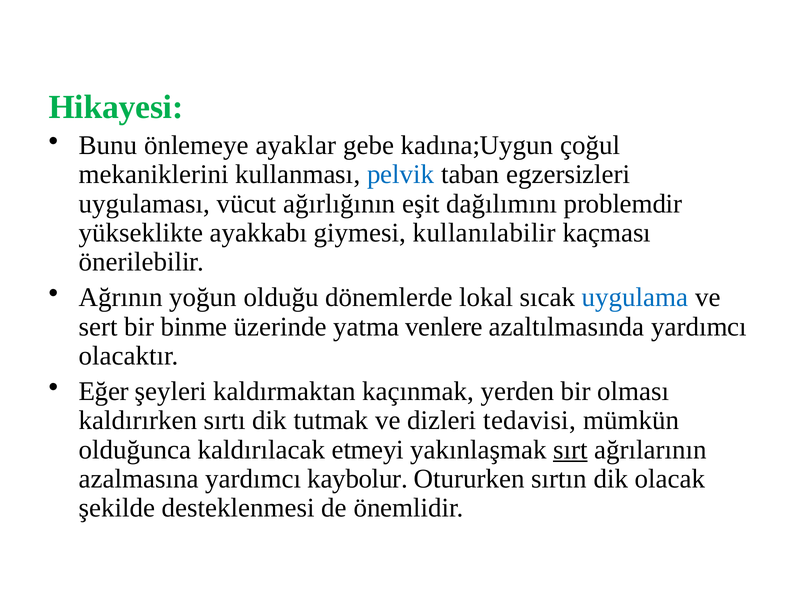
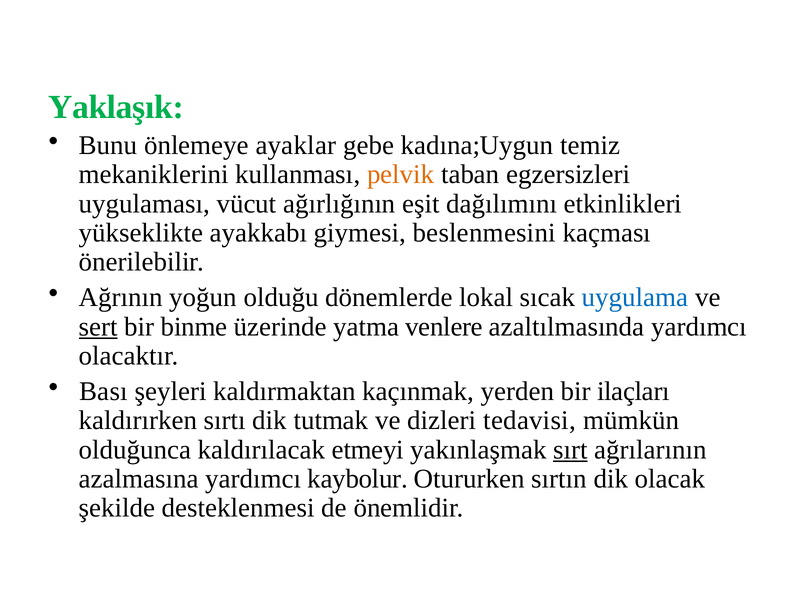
Hikayesi: Hikayesi -> Yaklaşık (116, 107)
çoğul: çoğul -> temiz (590, 145)
pelvik colour: blue -> orange (401, 174)
problemdir: problemdir -> etkinlikleri (623, 204)
kullanılabilir: kullanılabilir -> beslenmesini (484, 233)
sert underline: none -> present (98, 327)
Eğer: Eğer -> Bası (103, 391)
olması: olması -> ilaçları (633, 391)
